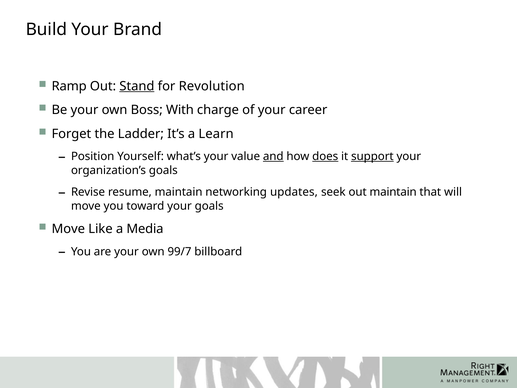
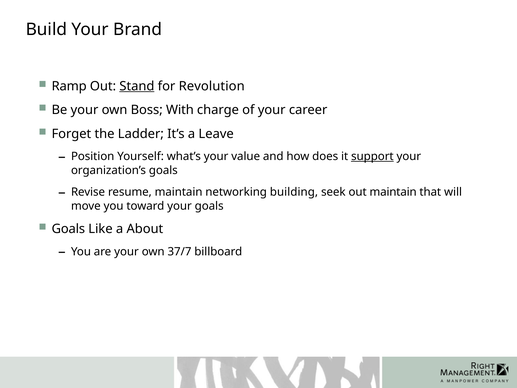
Learn: Learn -> Leave (216, 134)
and underline: present -> none (273, 156)
does underline: present -> none (325, 156)
updates: updates -> building (294, 192)
Move: Move -> Goals (68, 229)
Media: Media -> About (145, 229)
99/7: 99/7 -> 37/7 (179, 251)
